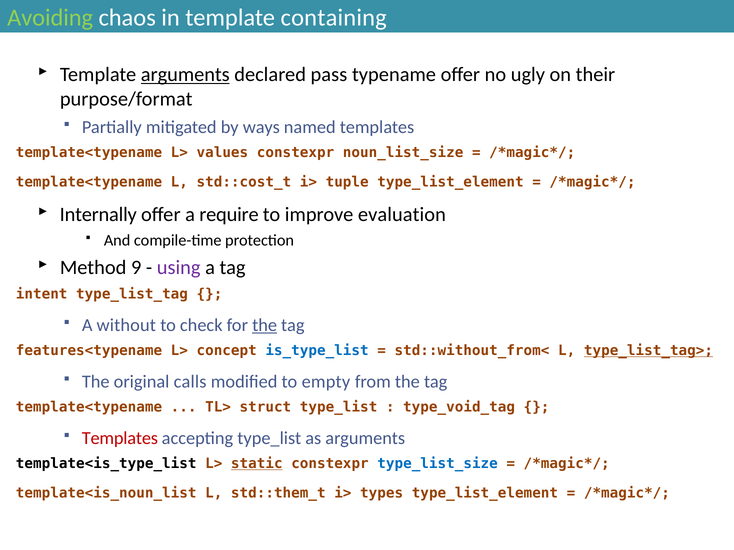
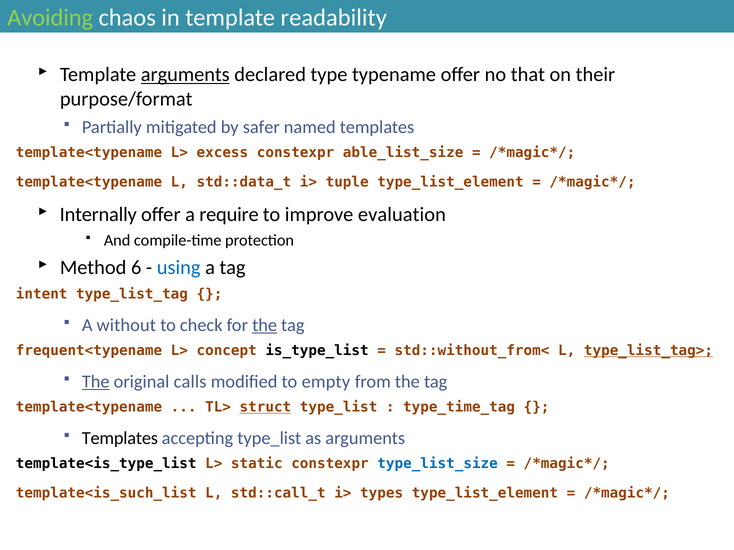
containing: containing -> readability (334, 18)
pass: pass -> type (329, 75)
ugly: ugly -> that (528, 75)
ways: ways -> safer (261, 127)
values: values -> excess (222, 153)
noun_list_size: noun_list_size -> able_list_size (403, 153)
std::cost_t: std::cost_t -> std::data_t (244, 182)
9: 9 -> 6 (136, 268)
using colour: purple -> blue (179, 268)
features<typename: features<typename -> frequent<typename (89, 351)
is_type_list colour: blue -> black (317, 351)
The underline: none -> present (96, 382)
struct underline: none -> present (265, 408)
type_void_tag: type_void_tag -> type_time_tag (459, 408)
Templates colour: red -> black (120, 439)
static underline: present -> none (257, 464)
template<is_noun_list: template<is_noun_list -> template<is_such_list (106, 493)
std::them_t: std::them_t -> std::call_t (278, 493)
